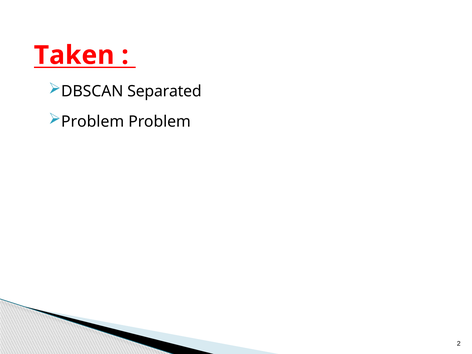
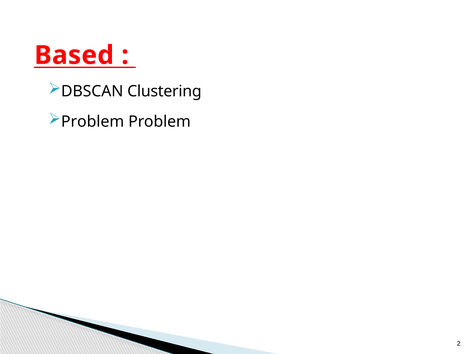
Taken: Taken -> Based (74, 55)
Separated: Separated -> Clustering (164, 91)
